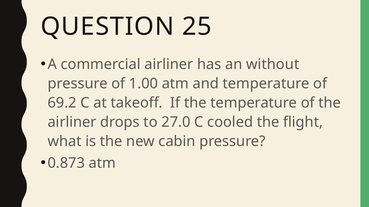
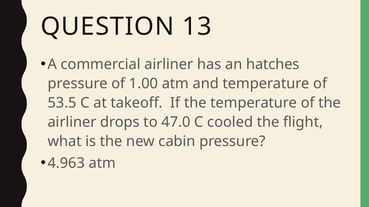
25: 25 -> 13 (197, 27)
without: without -> hatches (273, 65)
69.2: 69.2 -> 53.5 (62, 103)
27.0: 27.0 -> 47.0 (176, 122)
0.873: 0.873 -> 4.963 (66, 164)
